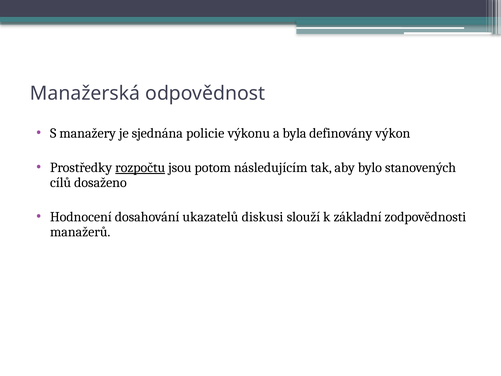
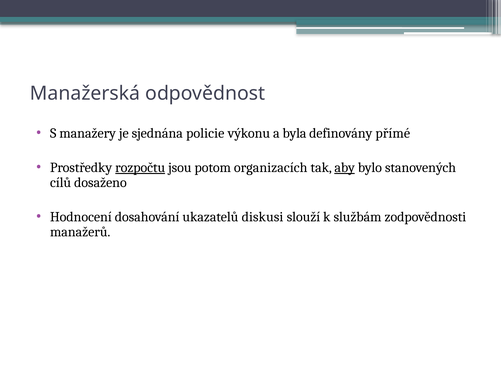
výkon: výkon -> přímé (393, 133)
následujícím: následujícím -> organizacích (271, 167)
aby underline: none -> present (345, 167)
základní: základní -> službám (358, 217)
